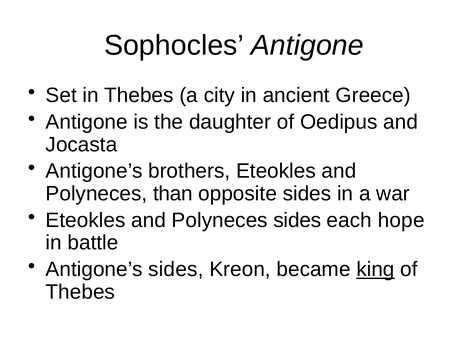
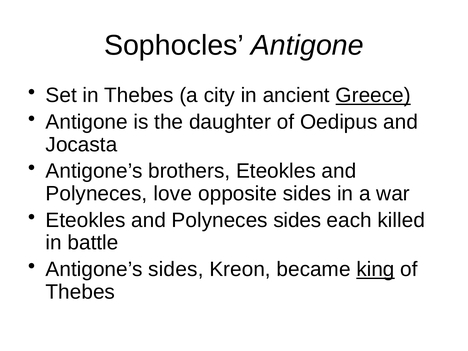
Greece underline: none -> present (373, 95)
than: than -> love (173, 194)
hope: hope -> killed (401, 220)
